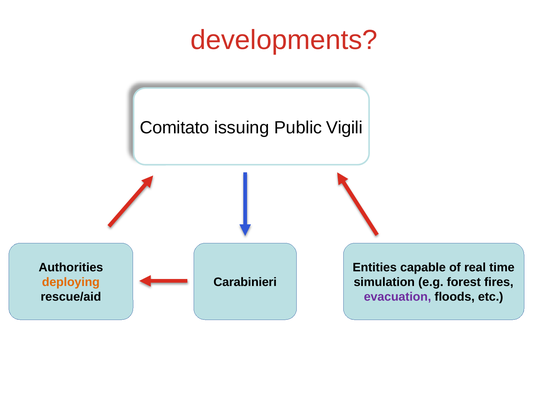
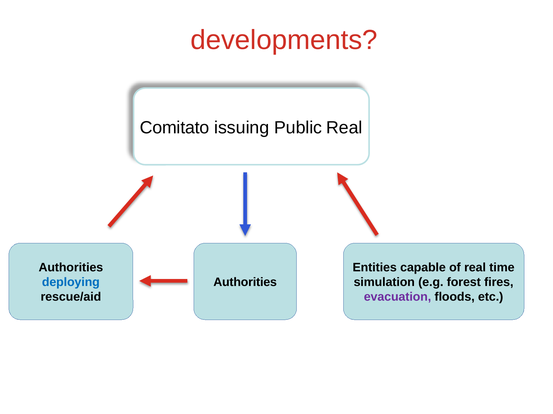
Public Vigili: Vigili -> Real (344, 128)
deploying colour: orange -> blue (71, 283)
Carabinieri: Carabinieri -> Authorities (245, 283)
